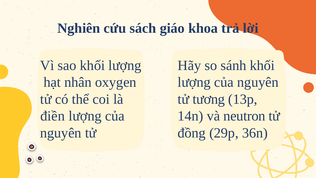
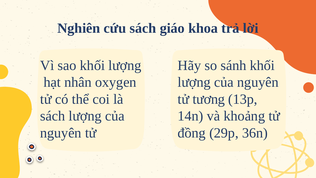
điền: điền -> sách (53, 116)
neutron: neutron -> khoảng (244, 116)
